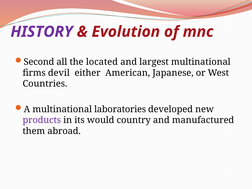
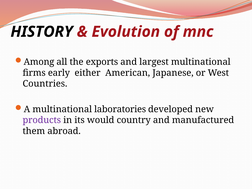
HISTORY colour: purple -> black (42, 32)
Second: Second -> Among (39, 62)
located: located -> exports (102, 62)
devil: devil -> early (59, 73)
